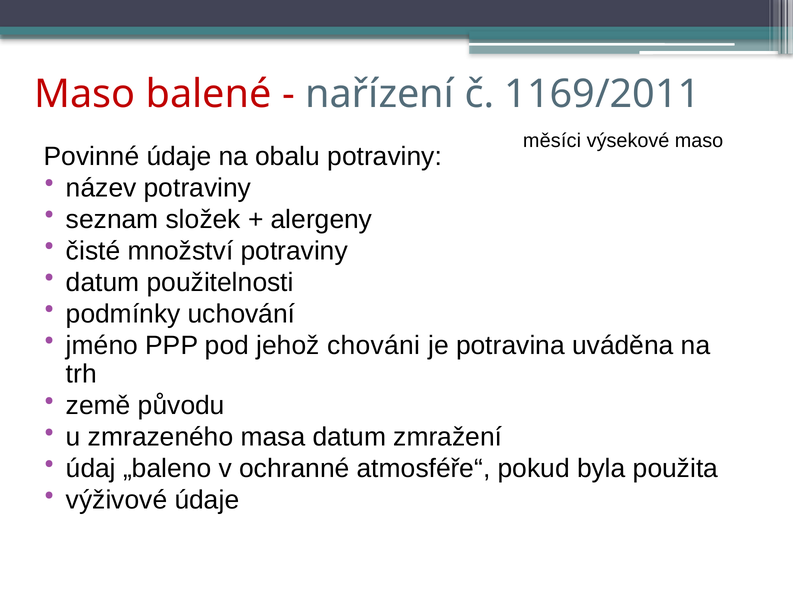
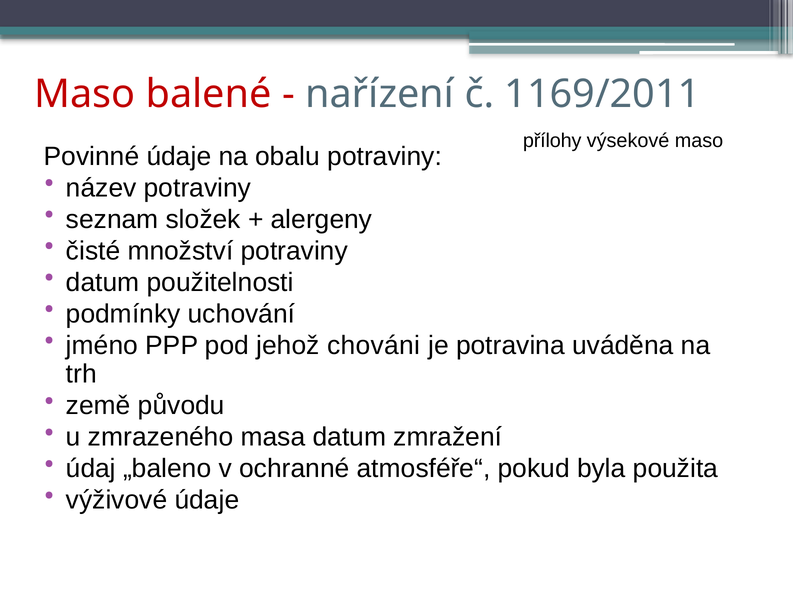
měsíci: měsíci -> přílohy (552, 141)
